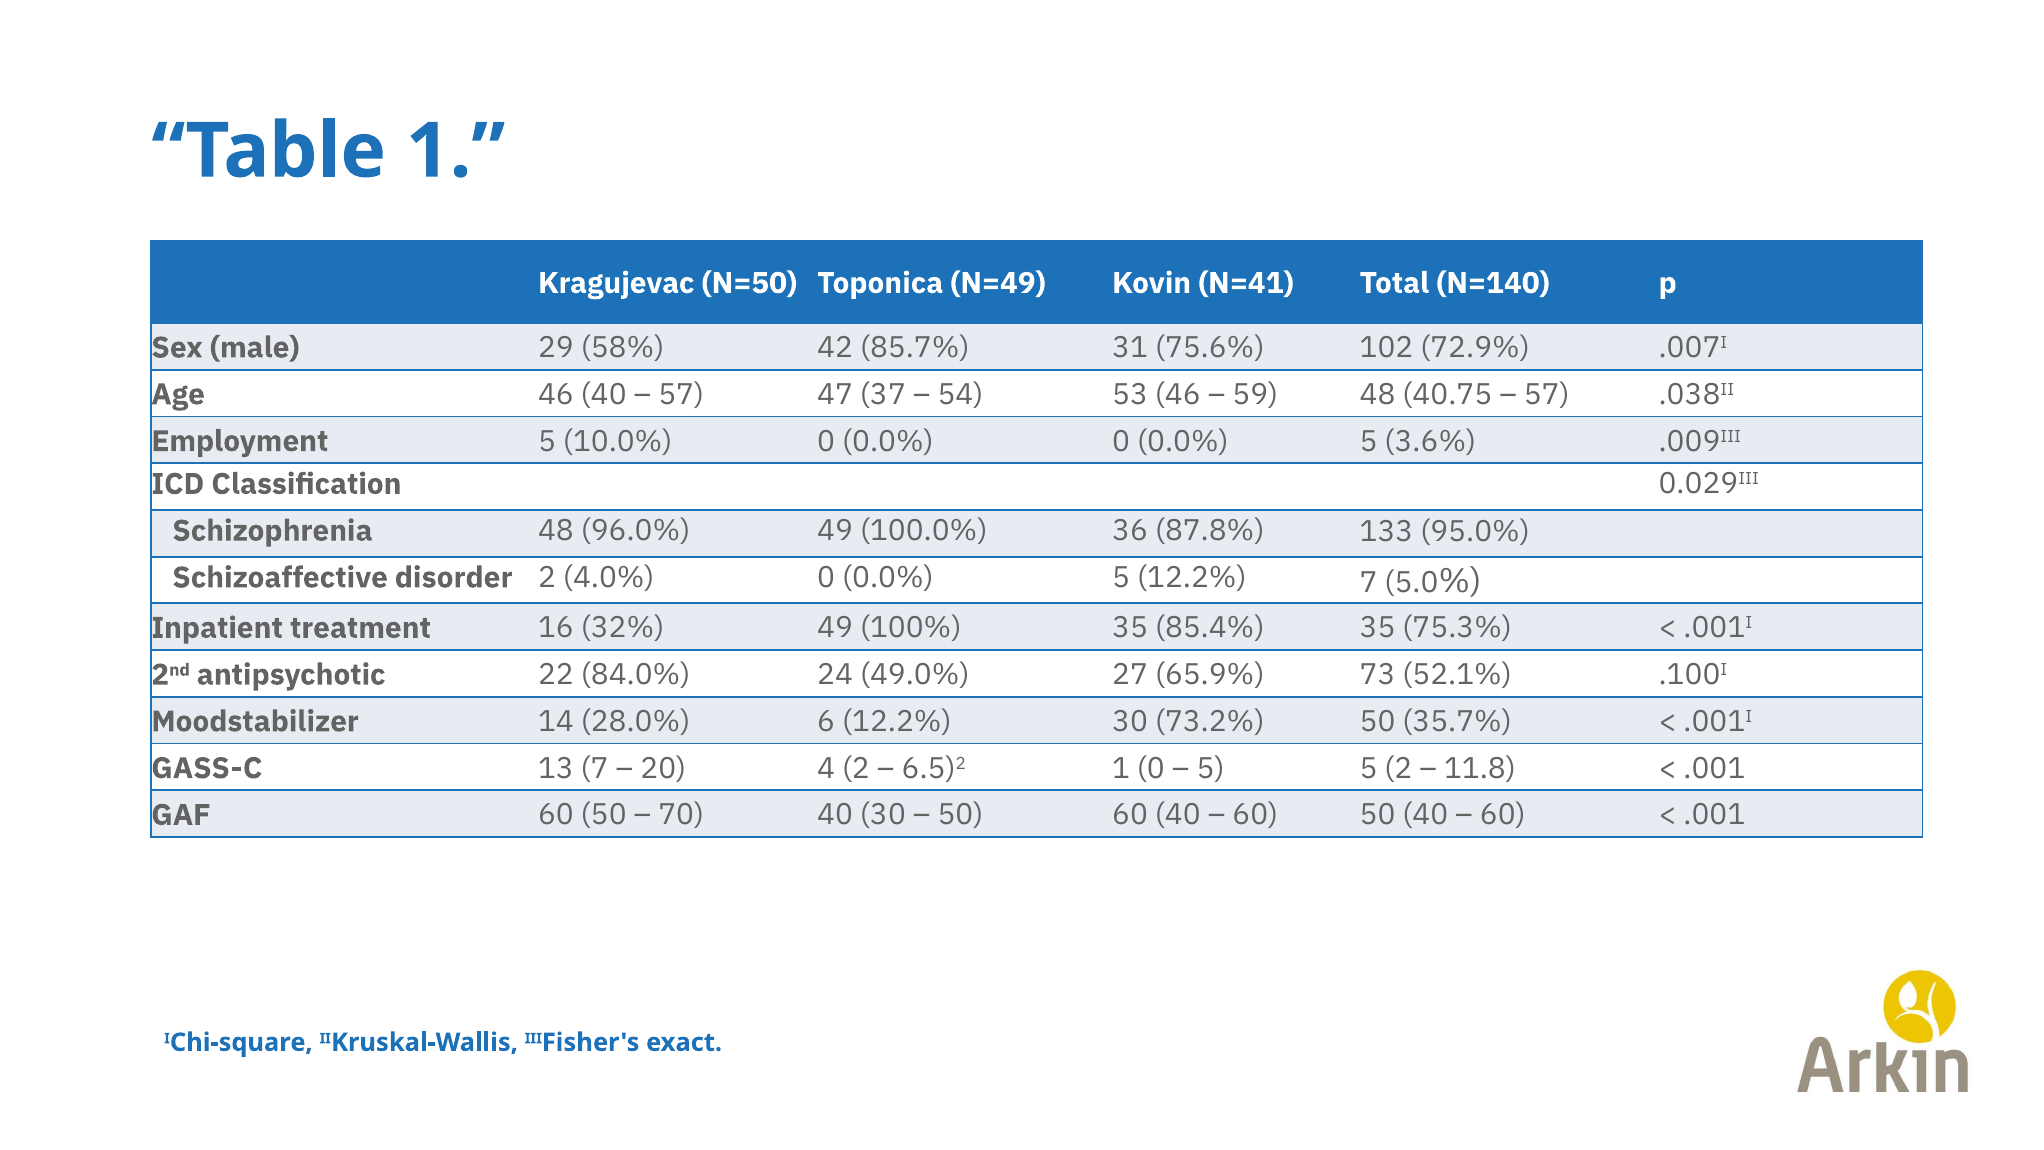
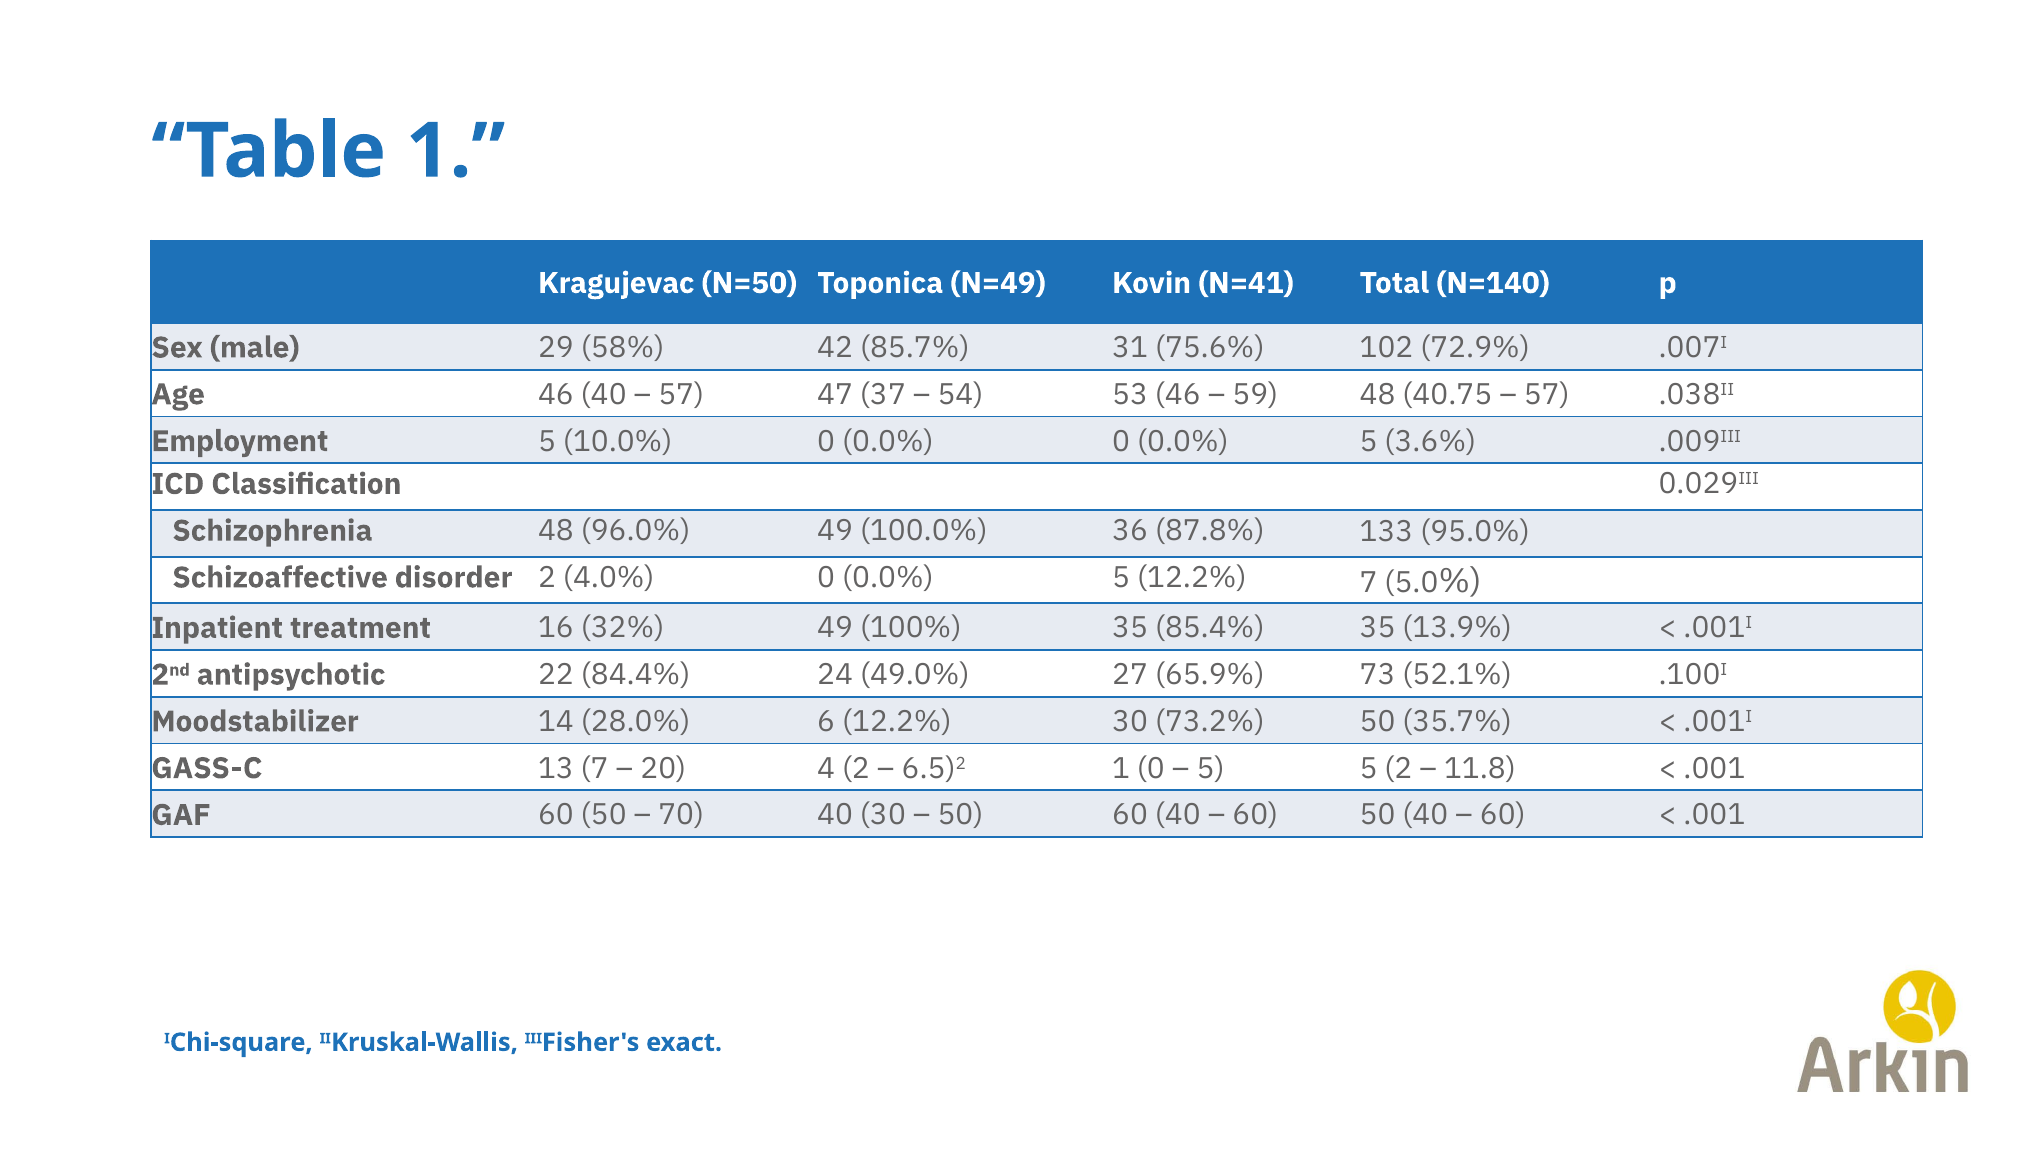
75.3%: 75.3% -> 13.9% (1457, 628)
84.0%: 84.0% -> 84.4% (636, 675)
